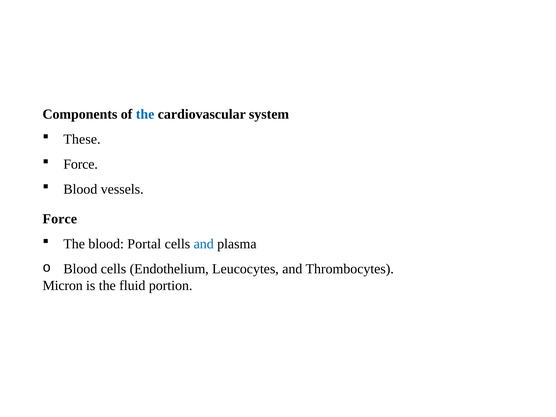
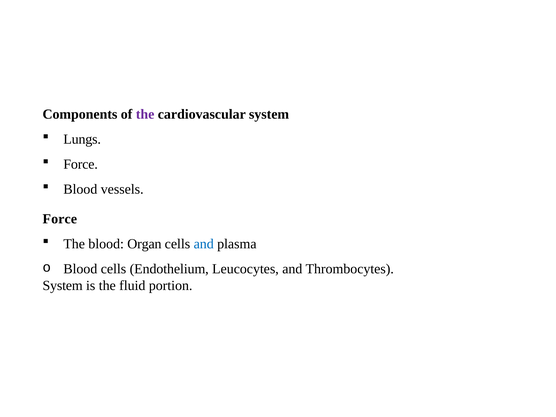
the colour: blue -> purple (145, 114)
These: These -> Lungs (82, 139)
Portal: Portal -> Organ (144, 244)
Micron: Micron -> System (63, 286)
